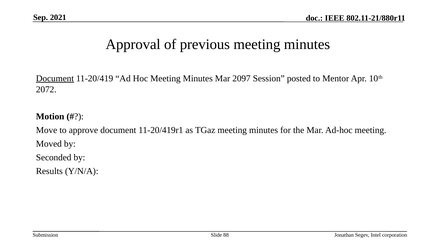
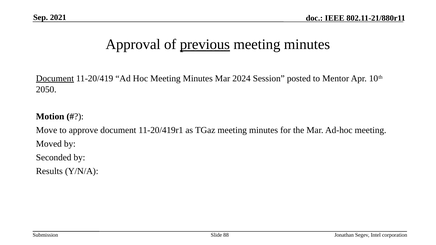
previous underline: none -> present (205, 45)
2097: 2097 -> 2024 (241, 79)
2072: 2072 -> 2050 (46, 89)
